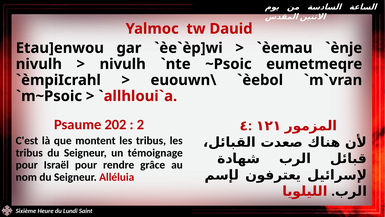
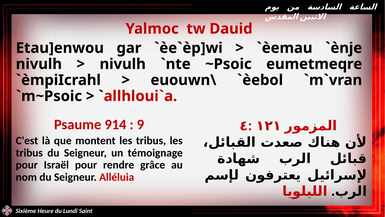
202: 202 -> 914 (116, 124)
2: 2 -> 9 (141, 124)
